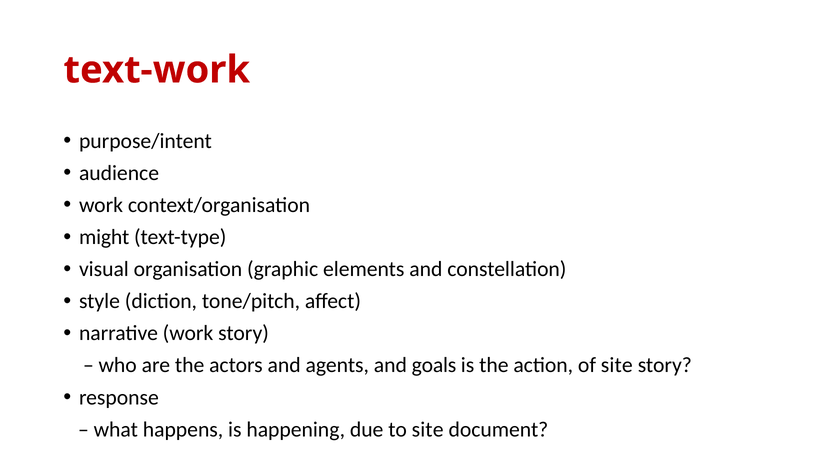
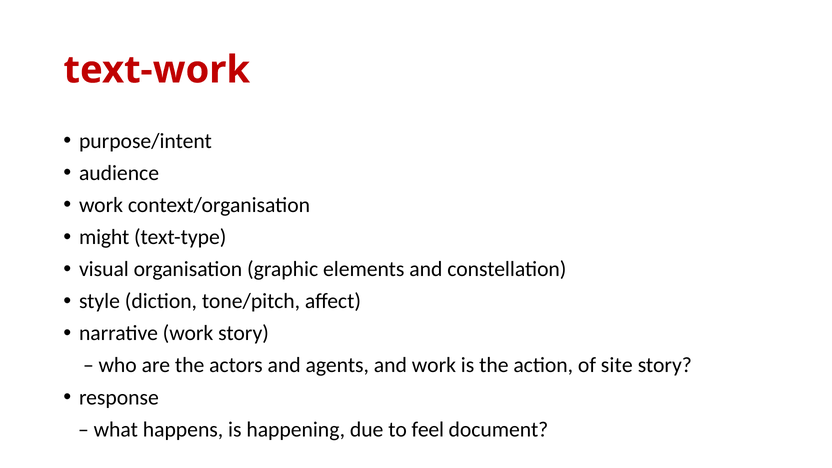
and goals: goals -> work (434, 365)
to site: site -> feel (428, 429)
